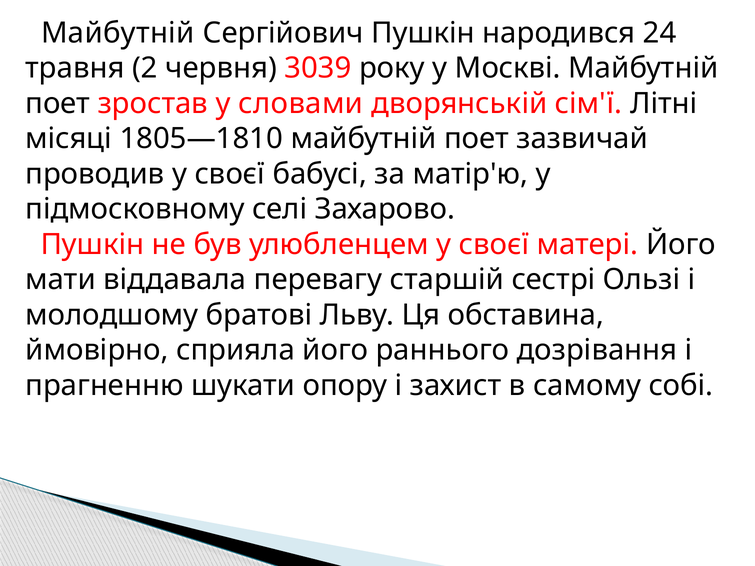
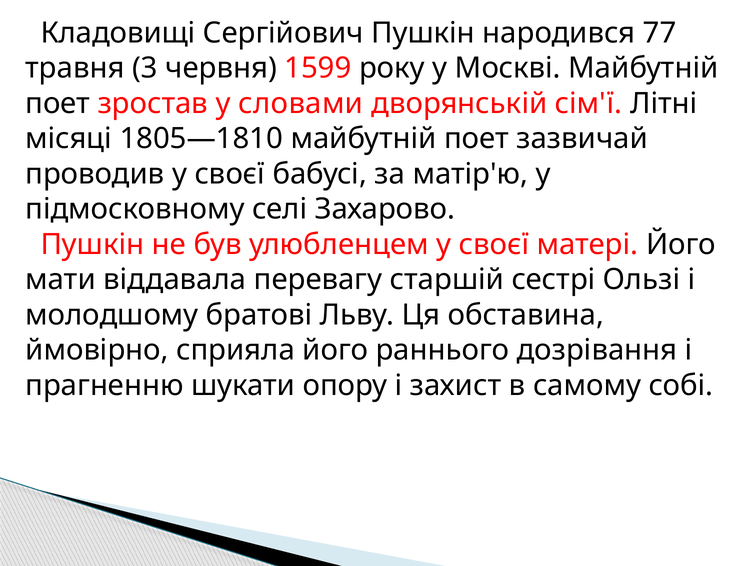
Майбутній: Майбутній -> Кладовищі (118, 33)
24: 24 -> 77 (660, 33)
2: 2 -> 3 (145, 68)
3039: 3039 -> 1599 (318, 68)
